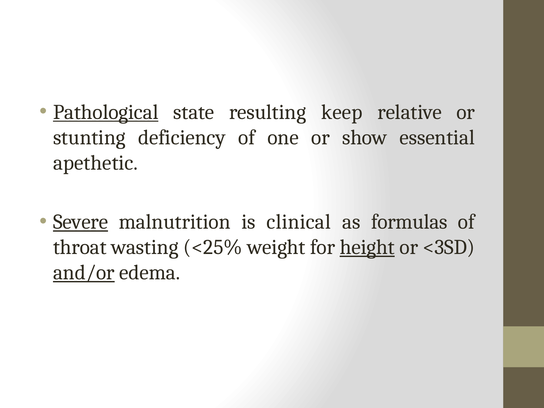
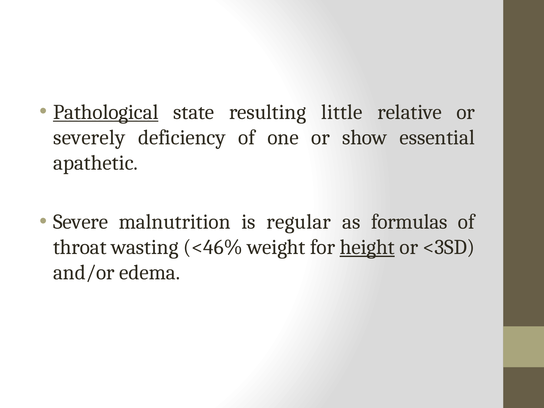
keep: keep -> little (342, 112)
stunting: stunting -> severely (89, 137)
apethetic: apethetic -> apathetic (96, 163)
Severe underline: present -> none (81, 222)
clinical: clinical -> regular (299, 222)
<25%: <25% -> <46% (213, 247)
and/or underline: present -> none (84, 273)
